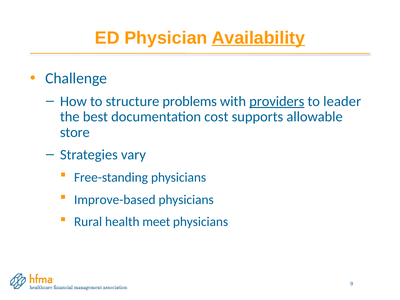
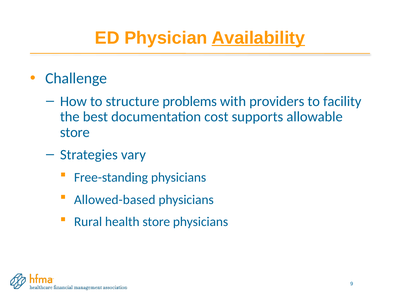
providers underline: present -> none (277, 101)
leader: leader -> facility (342, 101)
Improve-based: Improve-based -> Allowed-based (115, 200)
health meet: meet -> store (156, 222)
